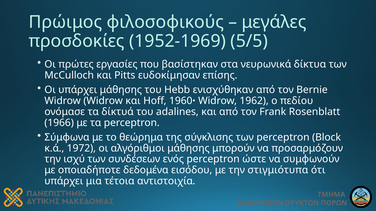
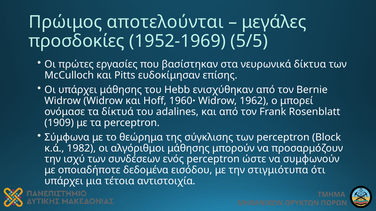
φιλοσοφικούς: φιλοσοφικούς -> αποτελούνται (165, 22)
πεδίου: πεδίου -> μπορεί (297, 101)
1966: 1966 -> 1909 (59, 123)
1972: 1972 -> 1982 (81, 149)
